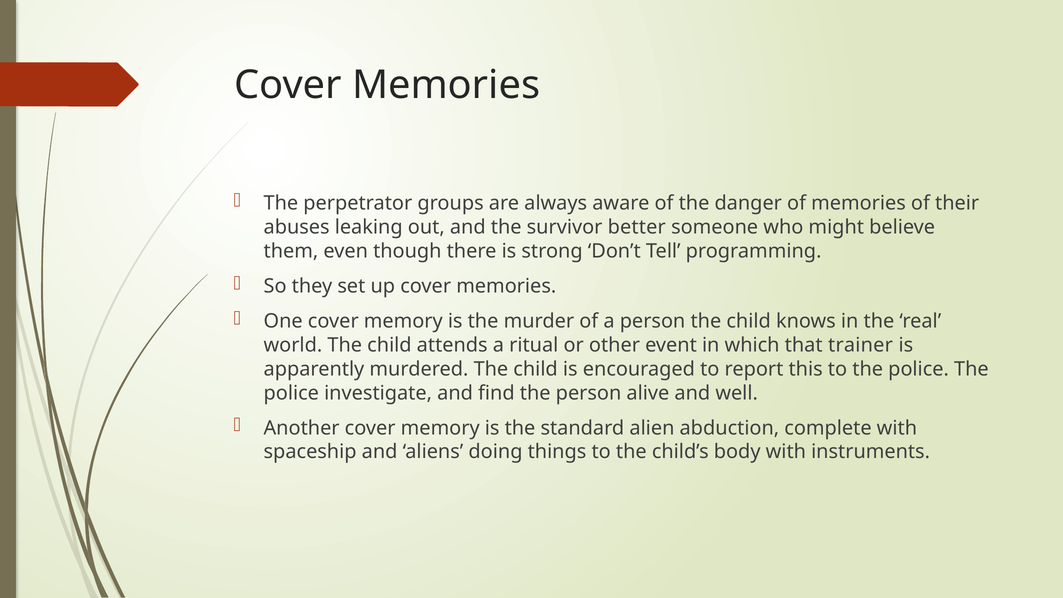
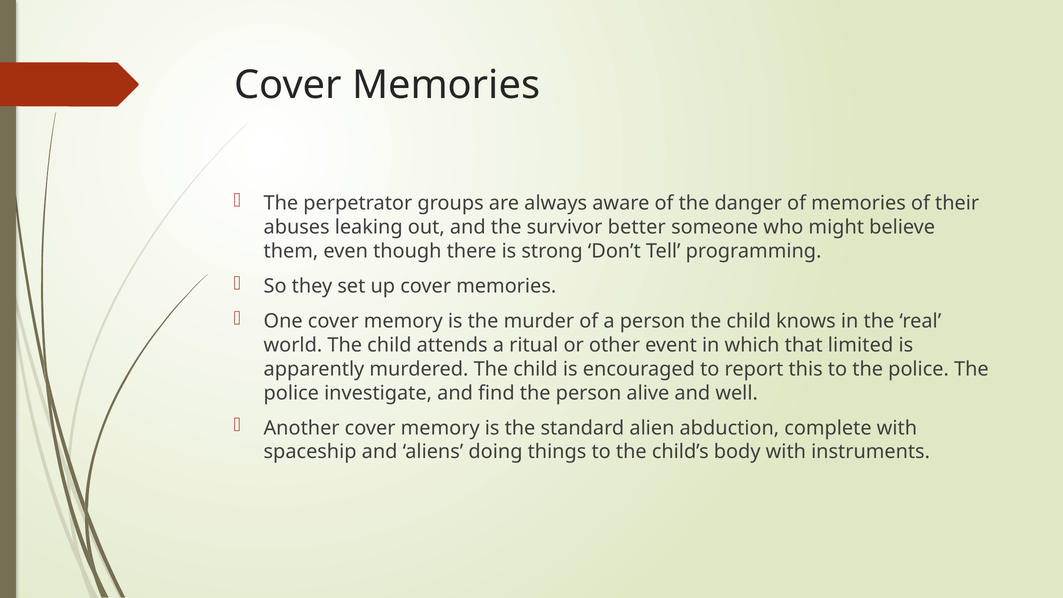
trainer: trainer -> limited (861, 345)
